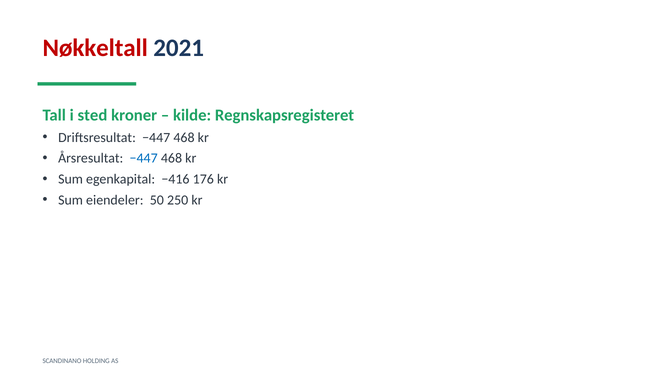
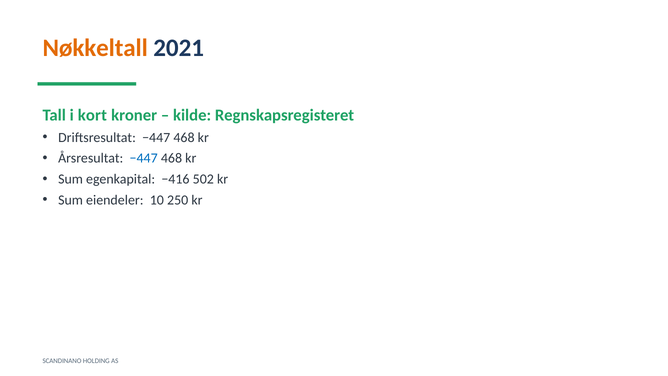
Nøkkeltall colour: red -> orange (95, 48)
sted: sted -> kort (92, 115)
176: 176 -> 502 (203, 179)
50: 50 -> 10 (157, 200)
